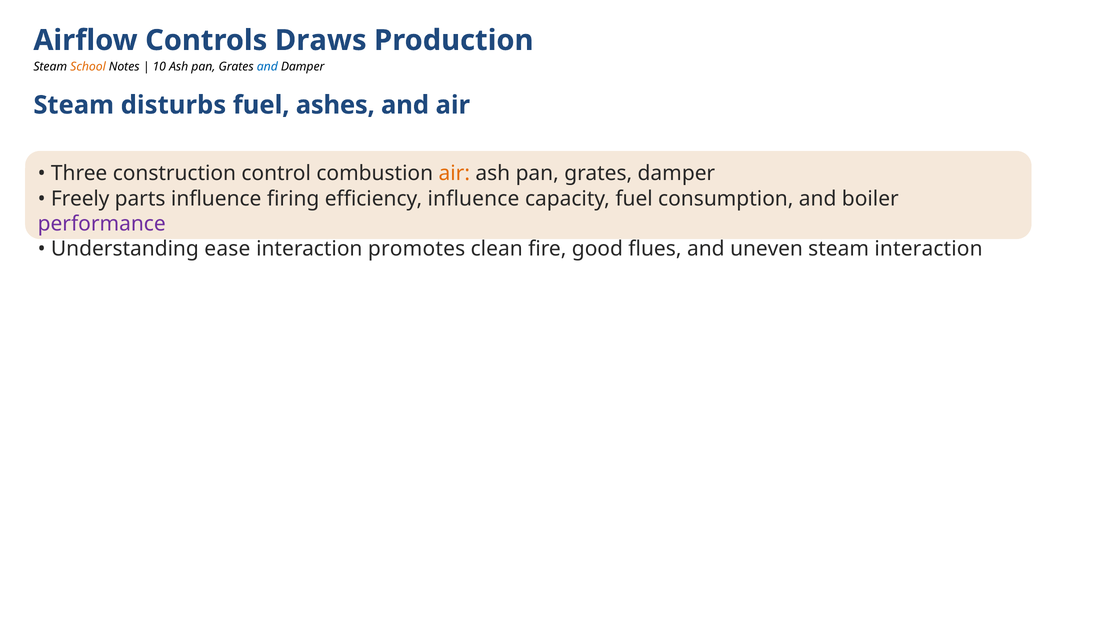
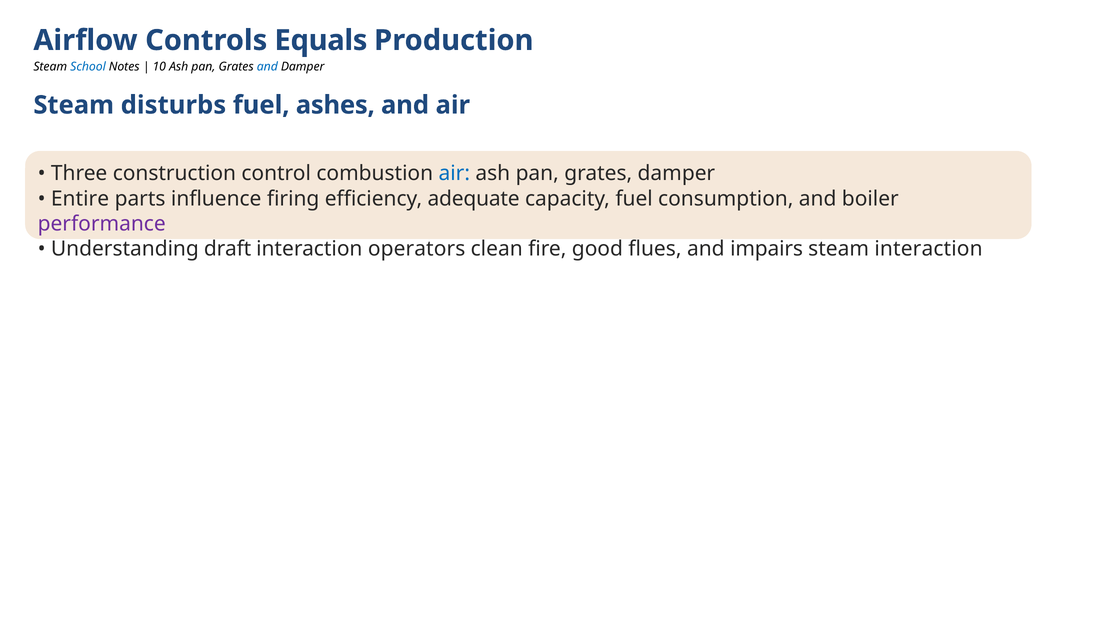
Draws: Draws -> Equals (321, 40)
School colour: orange -> blue (88, 67)
air colour: orange -> blue (454, 173)
Freely: Freely -> Entire (80, 199)
efficiency influence: influence -> adequate (474, 199)
ease: ease -> draft (228, 249)
promotes: promotes -> operators (417, 249)
uneven: uneven -> impairs (767, 249)
